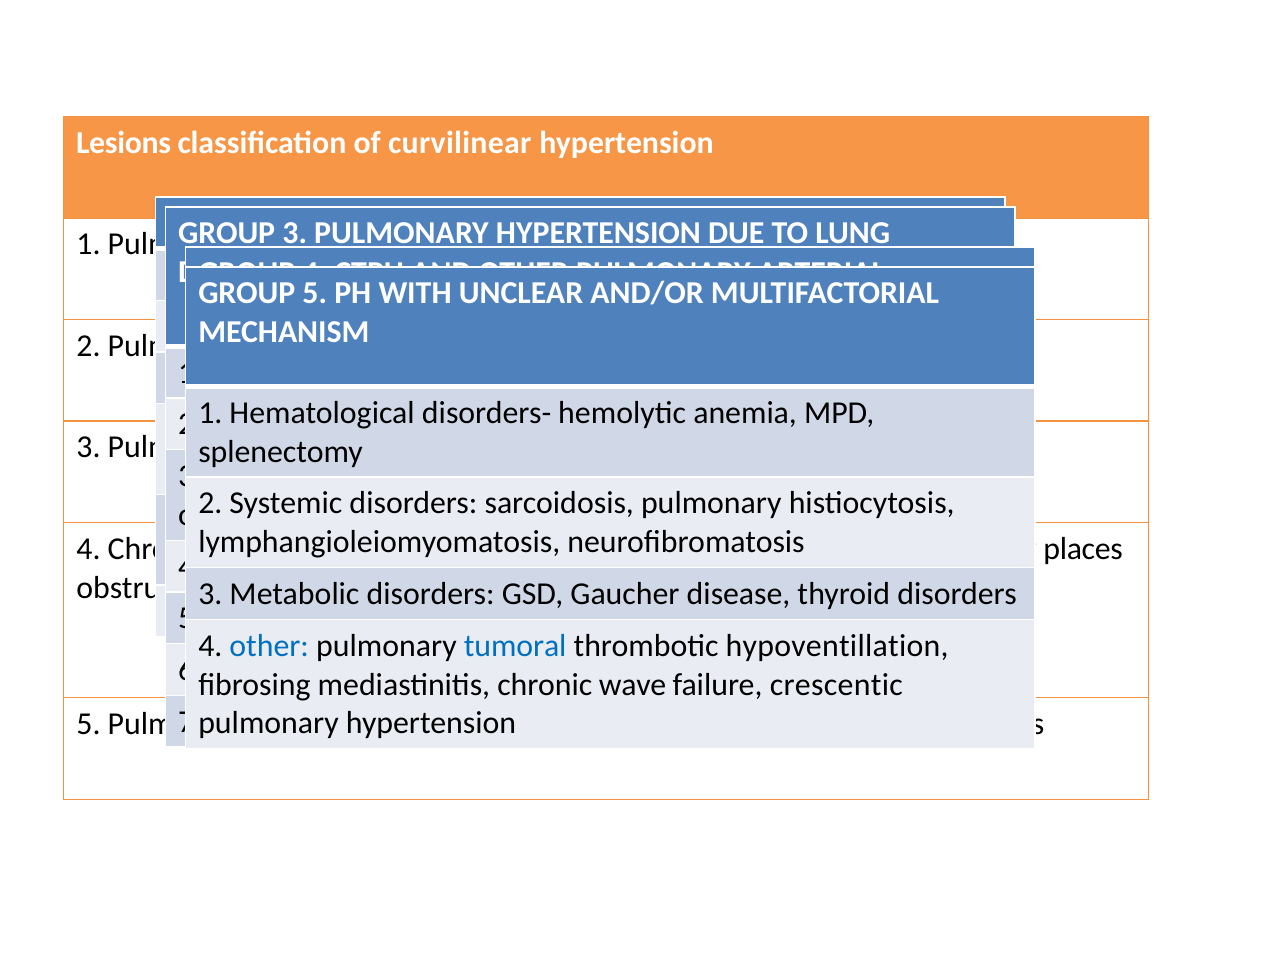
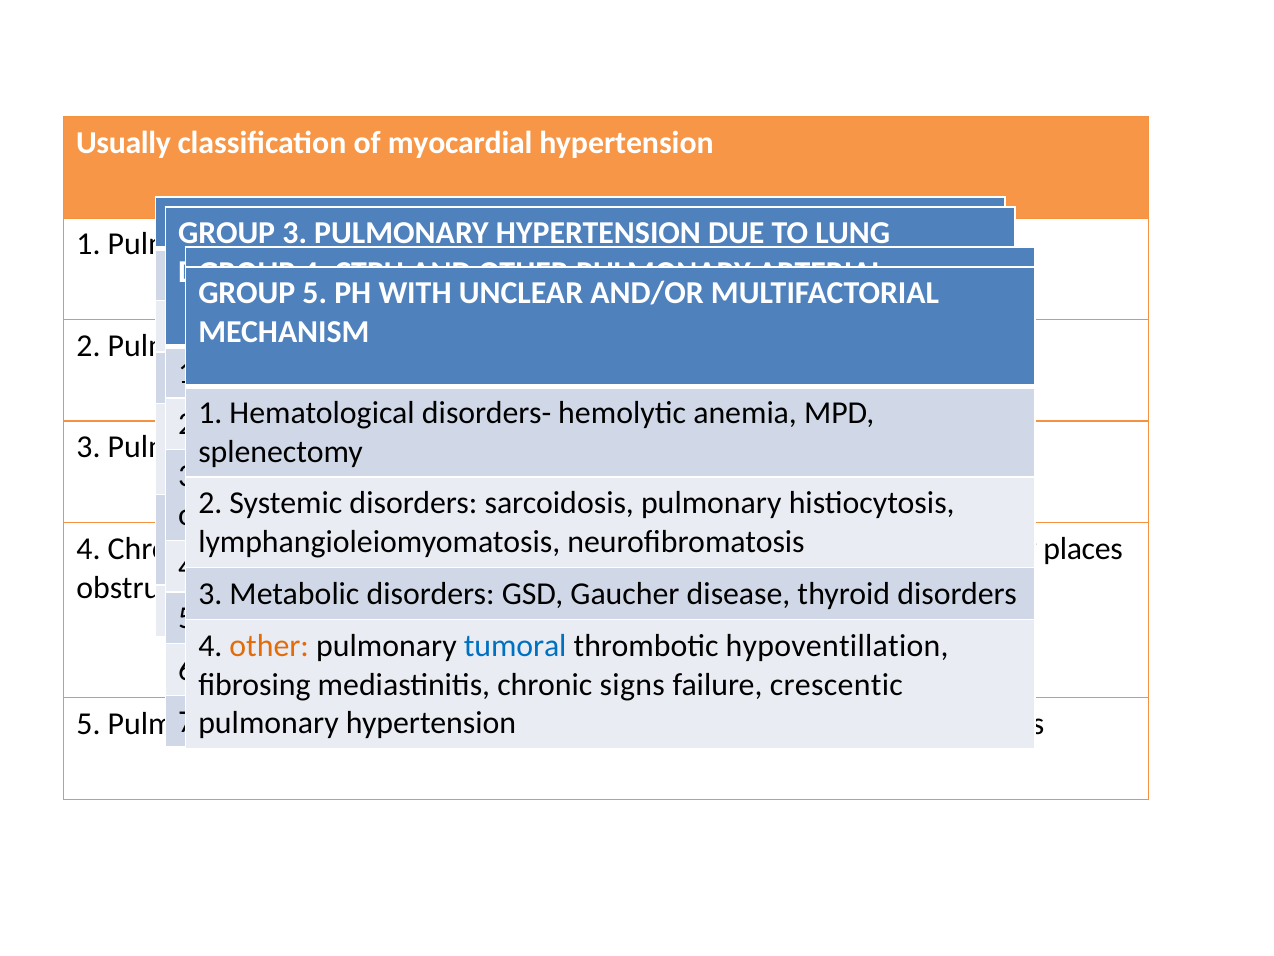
Lesions: Lesions -> Usually (124, 143)
curvilinear: curvilinear -> myocardial (460, 143)
other colour: blue -> orange (269, 645)
wave: wave -> signs (632, 684)
